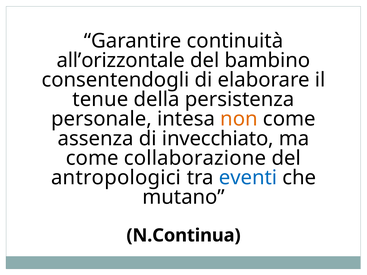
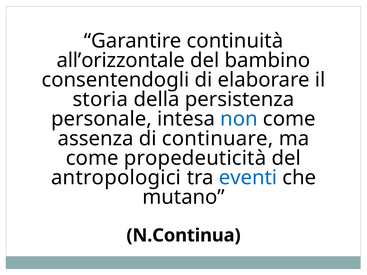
tenue: tenue -> storia (100, 100)
non colour: orange -> blue (239, 119)
invecchiato: invecchiato -> continuare (218, 139)
collaborazione: collaborazione -> propedeuticità (195, 158)
